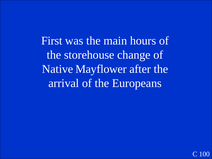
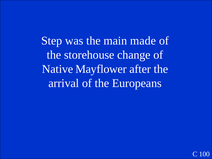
First: First -> Step (52, 41)
hours: hours -> made (143, 41)
